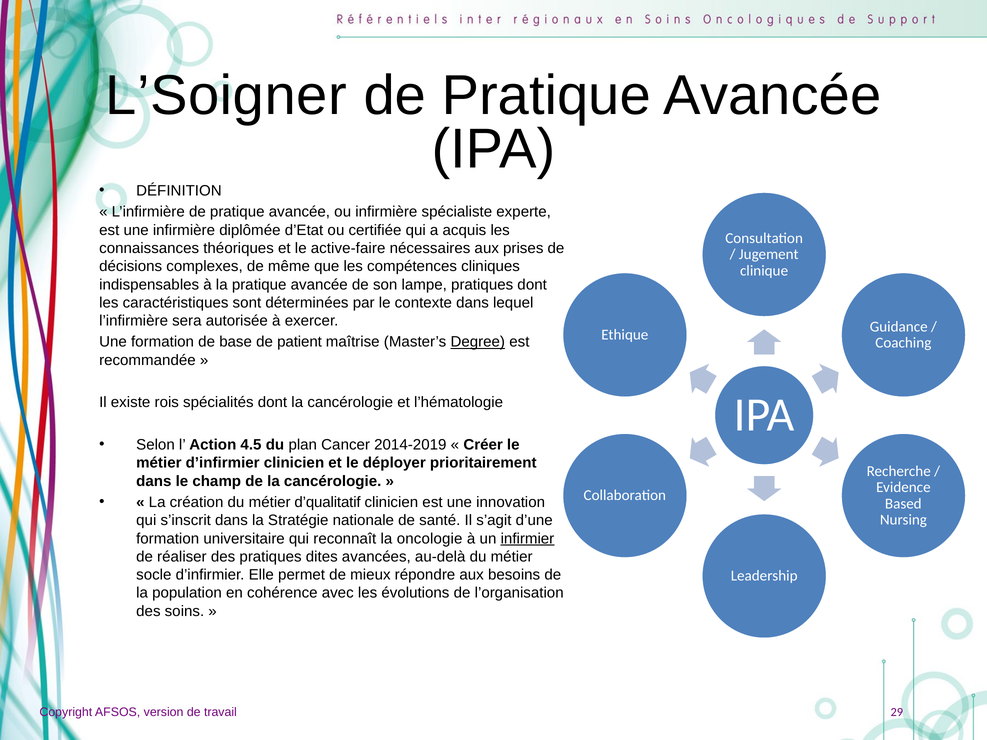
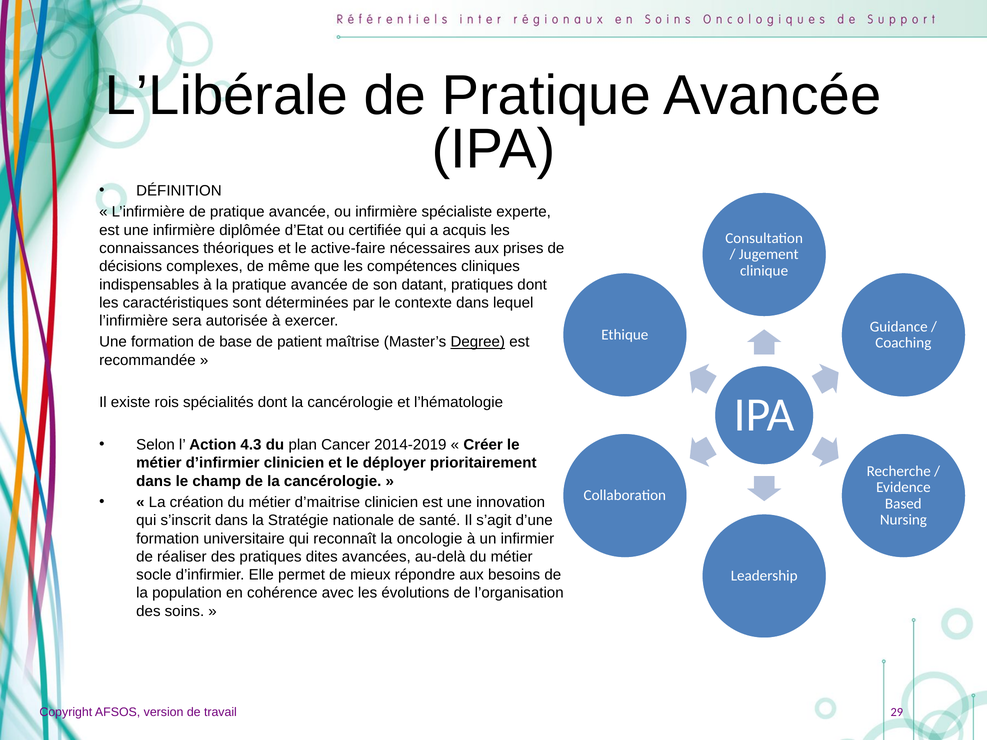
L’Soigner: L’Soigner -> L’Libérale (226, 96)
lampe: lampe -> datant (424, 285)
4.5: 4.5 -> 4.3 (251, 445)
d’qualitatif: d’qualitatif -> d’maitrise (327, 502)
infirmier underline: present -> none (527, 539)
